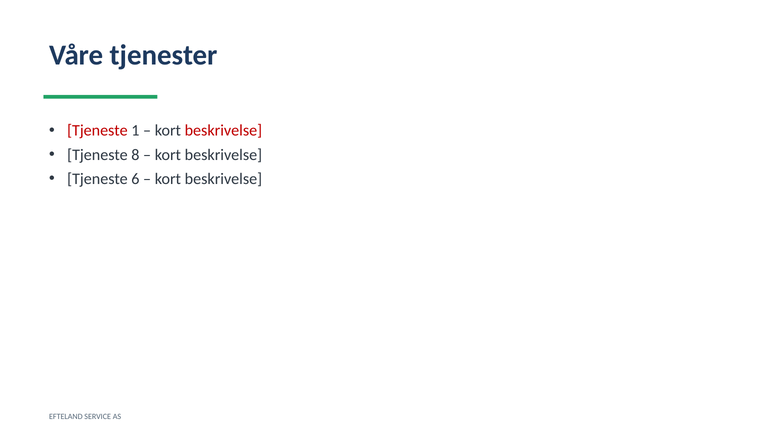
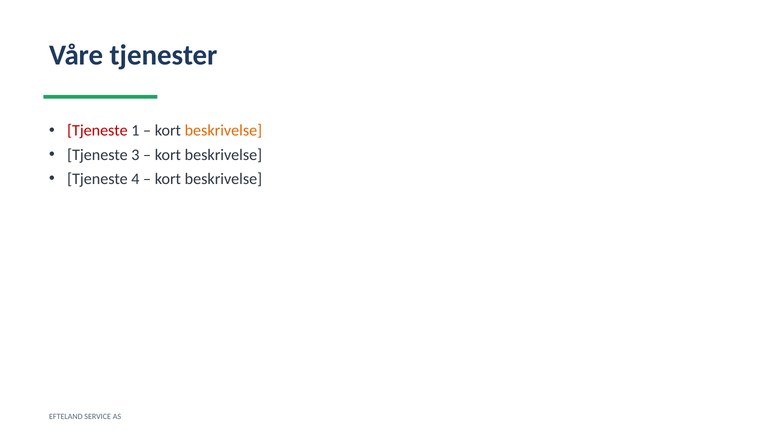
beskrivelse colour: red -> orange (223, 131)
8: 8 -> 3 (135, 155)
6: 6 -> 4 (135, 179)
